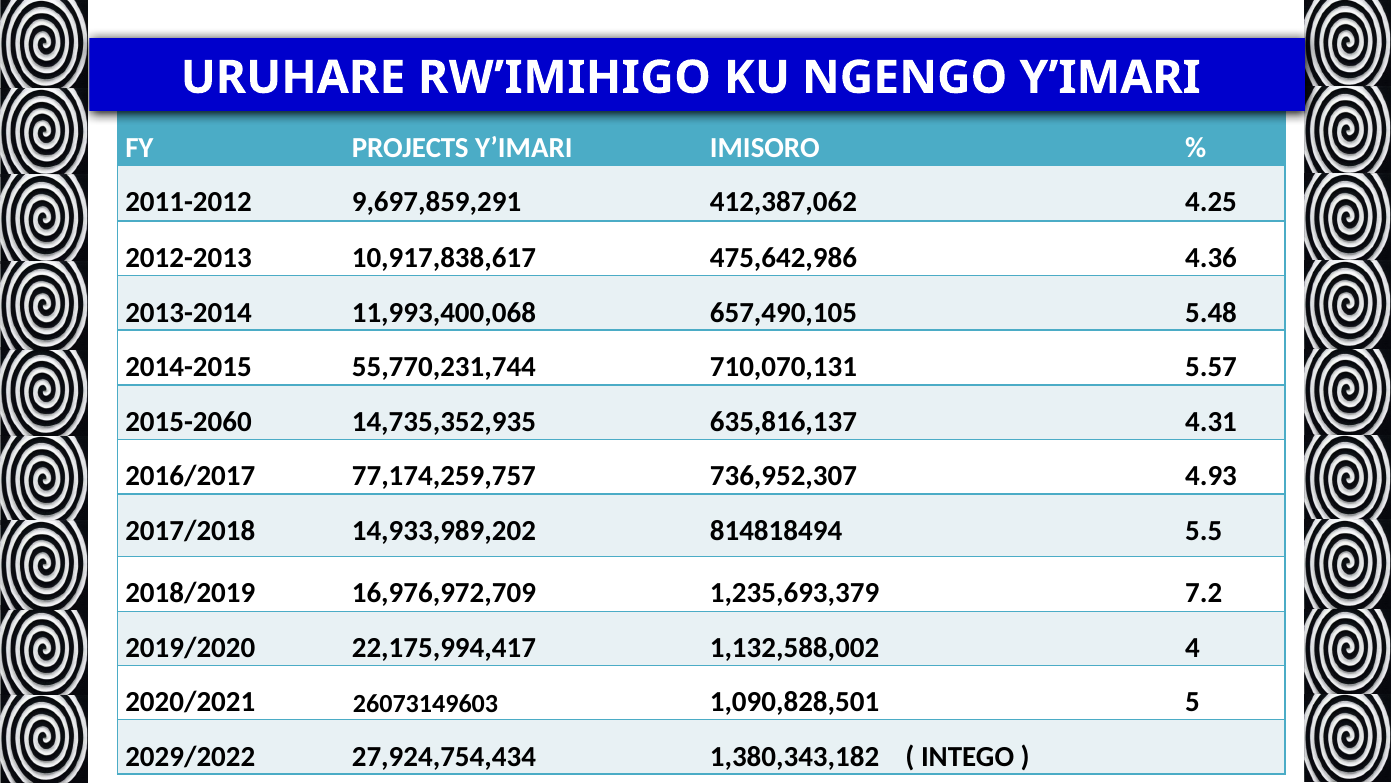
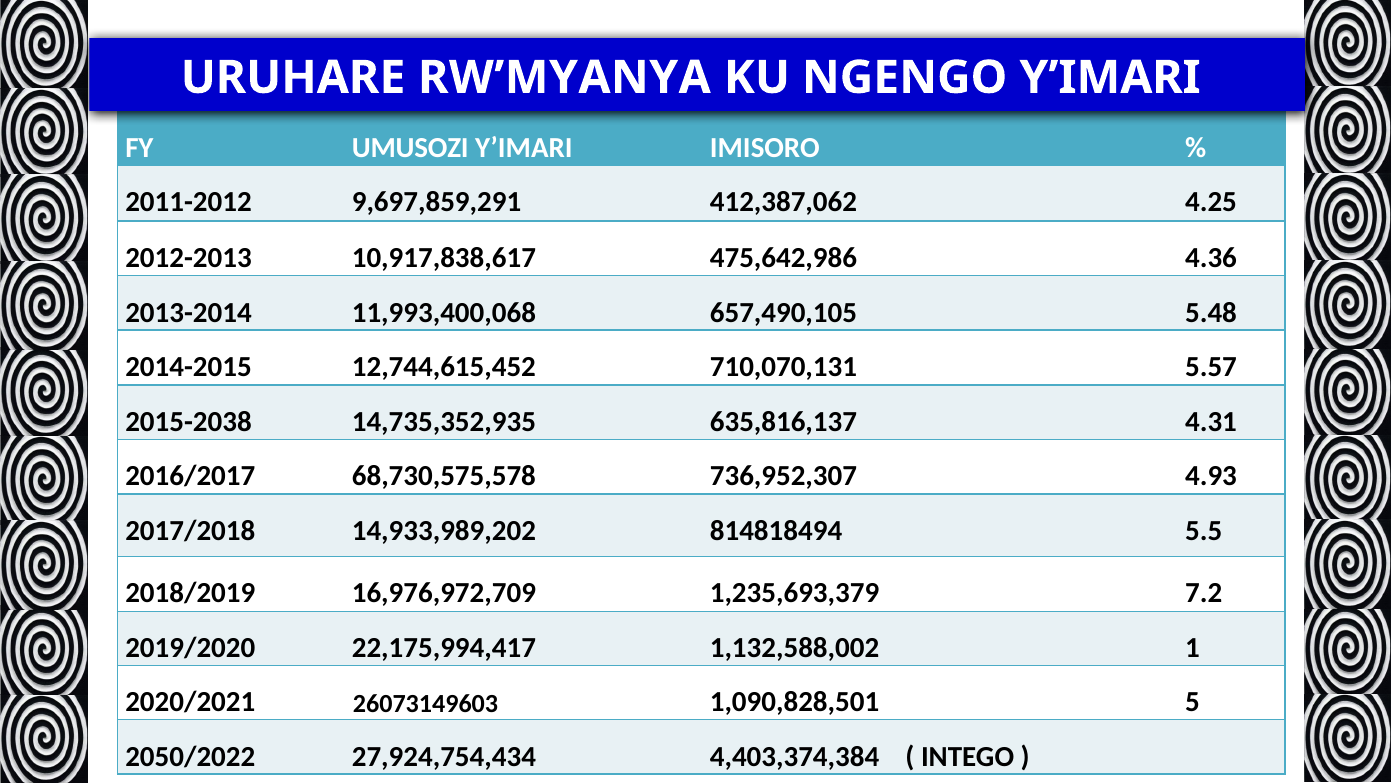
RW’IMIHIGO: RW’IMIHIGO -> RW’MYANYA (564, 78)
PROJECTS: PROJECTS -> UMUSOZI (410, 148)
55,770,231,744: 55,770,231,744 -> 12,744,615,452 (444, 366)
2015-2060: 2015-2060 -> 2015-2038 (188, 421)
77,174,259,757: 77,174,259,757 -> 68,730,575,578 (444, 475)
4: 4 -> 1 (1192, 648)
2029/2022: 2029/2022 -> 2050/2022 (190, 756)
1,380,343,182: 1,380,343,182 -> 4,403,374,384 (795, 756)
